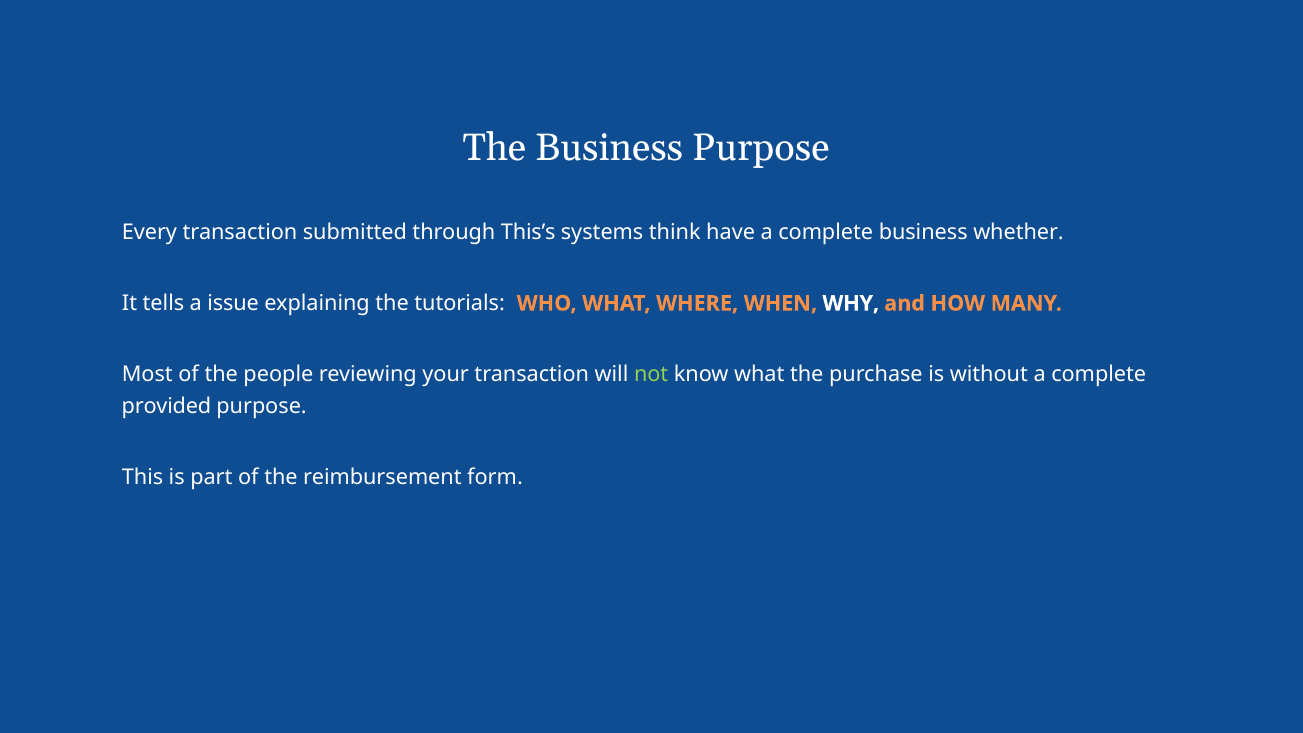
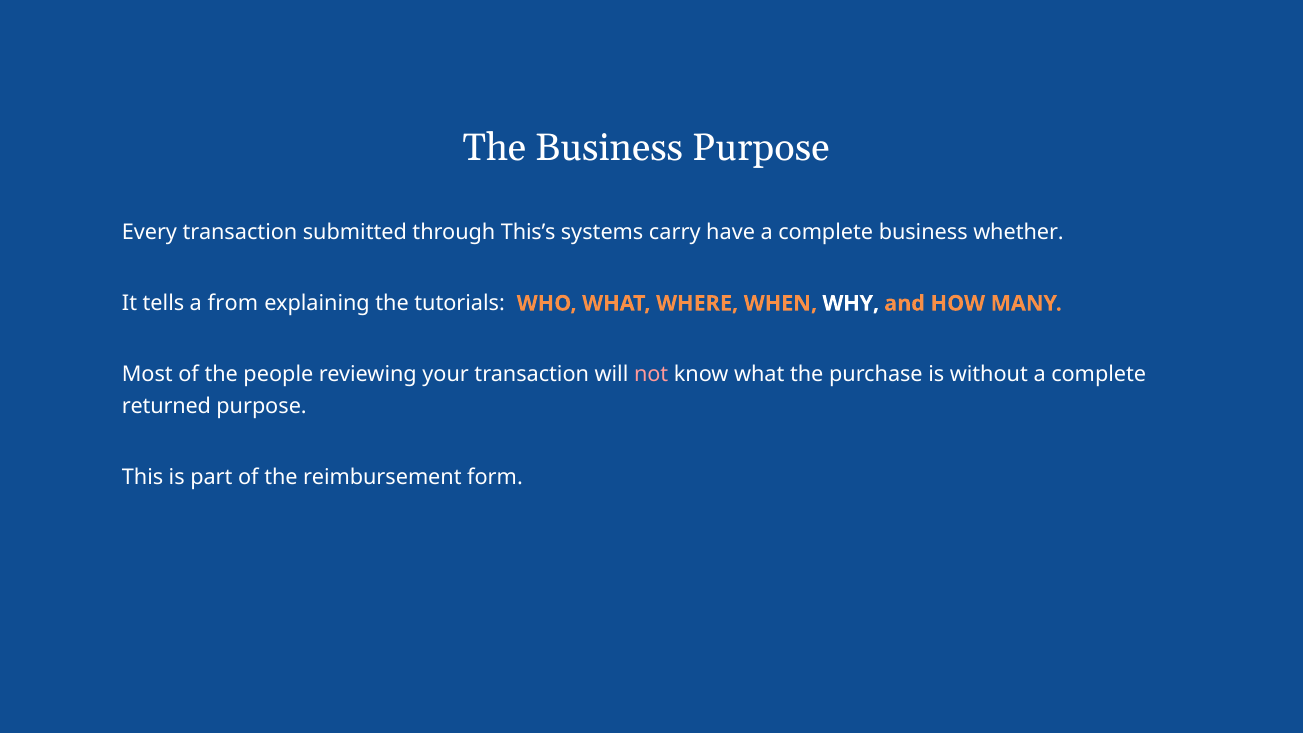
think: think -> carry (675, 232)
issue: issue -> from (233, 303)
not colour: light green -> pink (651, 375)
provided: provided -> returned (166, 406)
